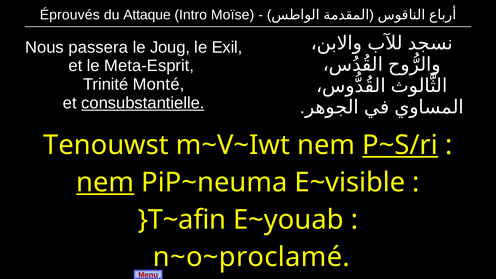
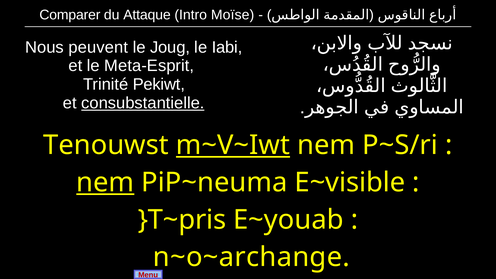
Éprouvés: Éprouvés -> Comparer (70, 15)
passera: passera -> peuvent (98, 47)
Exil: Exil -> Iabi (227, 47)
Monté: Monté -> Pekiwt (159, 84)
m~V~Iwt underline: none -> present (233, 145)
P~S/ri underline: present -> none (400, 145)
}T~afin: }T~afin -> }T~pris (182, 220)
n~o~proclamé: n~o~proclamé -> n~o~archange (251, 257)
